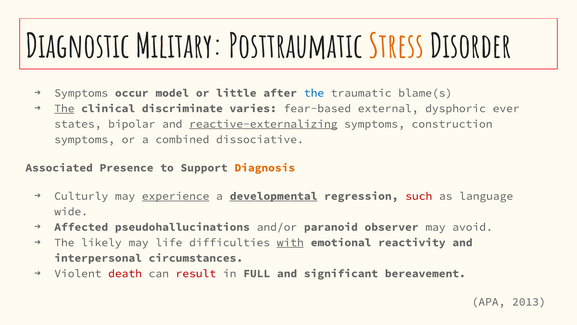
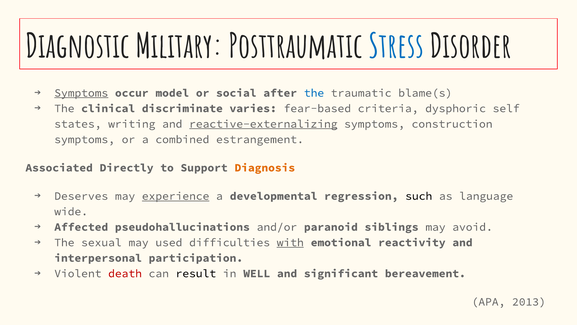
Stress colour: orange -> blue (396, 47)
Symptoms underline: none -> present (81, 93)
little: little -> social (236, 93)
The underline: present -> none (64, 108)
external: external -> criteria (388, 108)
ever: ever -> self (506, 108)
bipolar: bipolar -> writing (132, 124)
dissociative: dissociative -> estrangement (260, 139)
Presence: Presence -> Directly (127, 168)
Culturly: Culturly -> Deserves (81, 196)
developmental underline: present -> none (274, 196)
such colour: red -> black (419, 196)
observer: observer -> siblings (392, 227)
likely: likely -> sexual (101, 242)
life: life -> used (169, 242)
circumstances: circumstances -> participation (196, 258)
result colour: red -> black (196, 273)
FULL: FULL -> WELL (257, 273)
